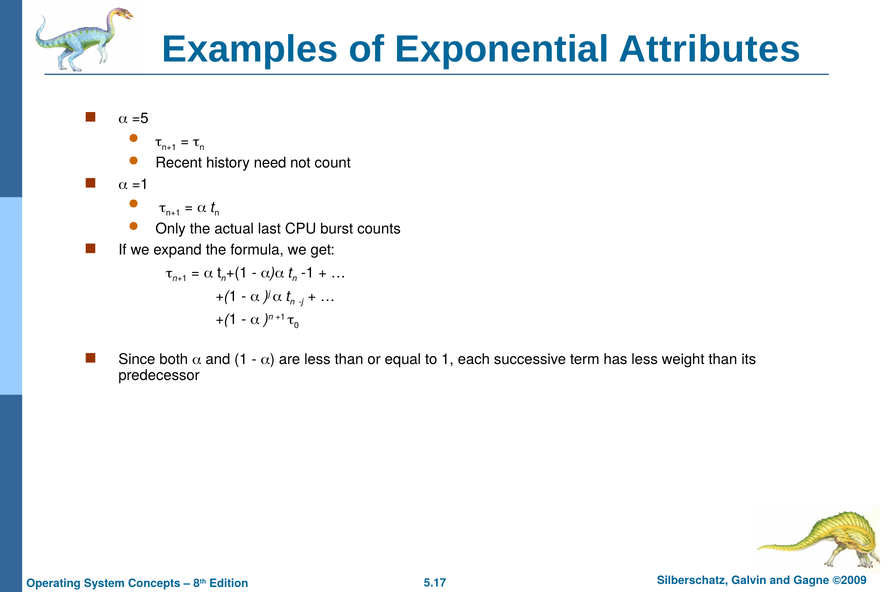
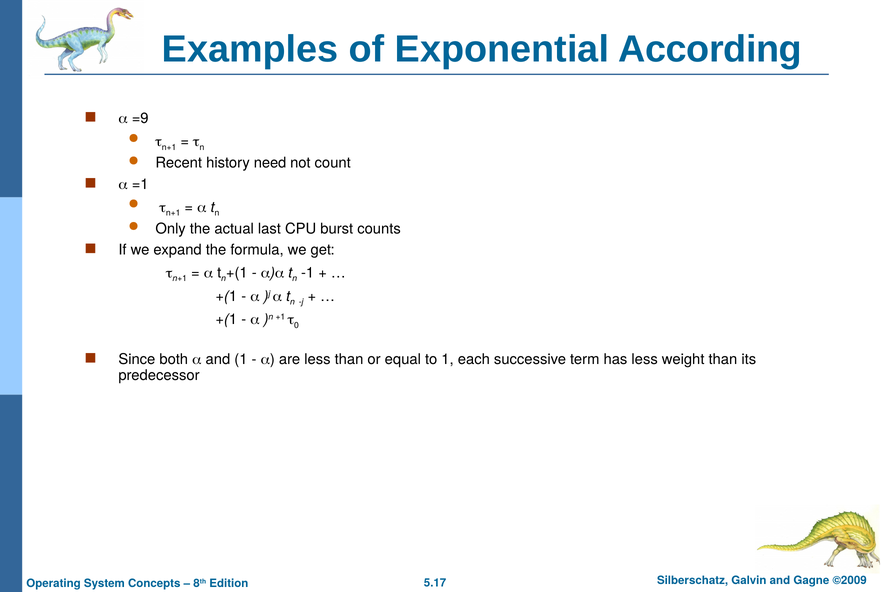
Attributes: Attributes -> According (710, 49)
=5: =5 -> =9 (140, 119)
